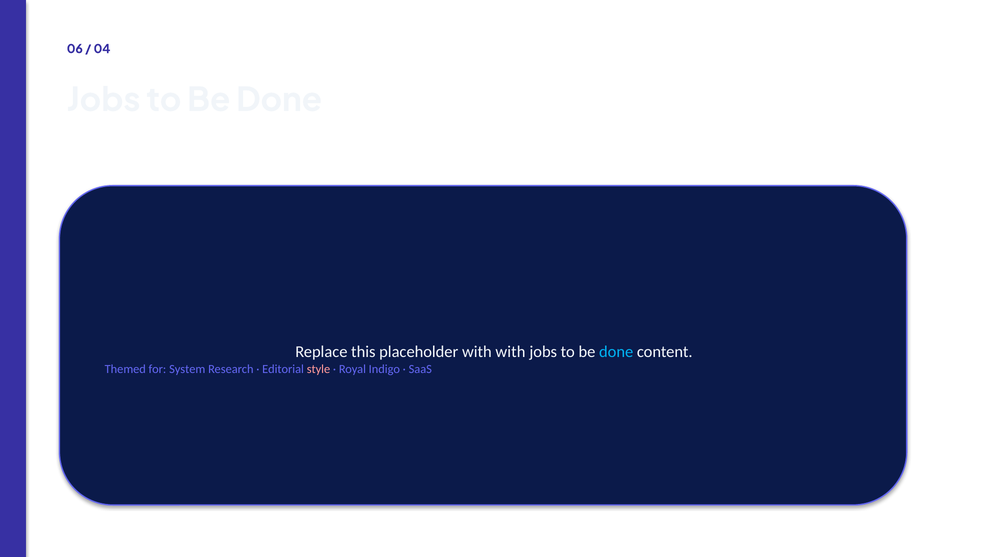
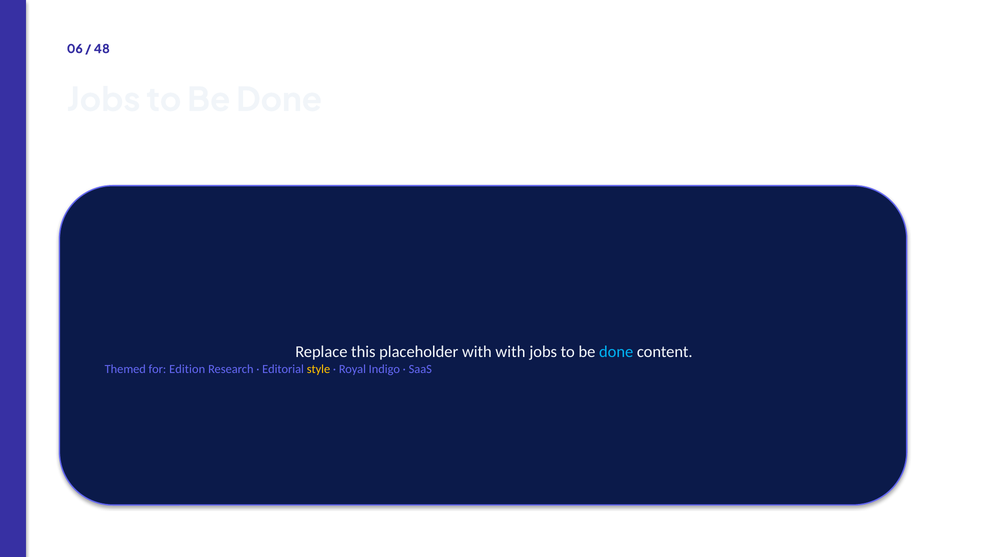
04: 04 -> 48 (102, 49)
System: System -> Edition (187, 369)
style colour: pink -> yellow (318, 369)
